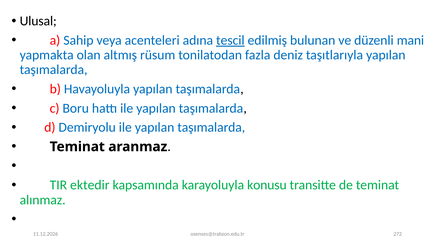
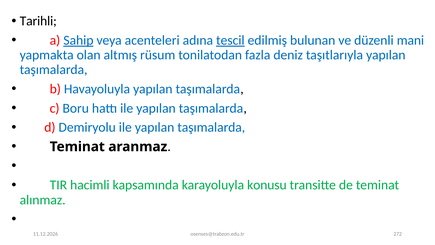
Ulusal: Ulusal -> Tarihli (38, 21)
Sahip underline: none -> present (78, 40)
ektedir: ektedir -> hacimli (90, 185)
